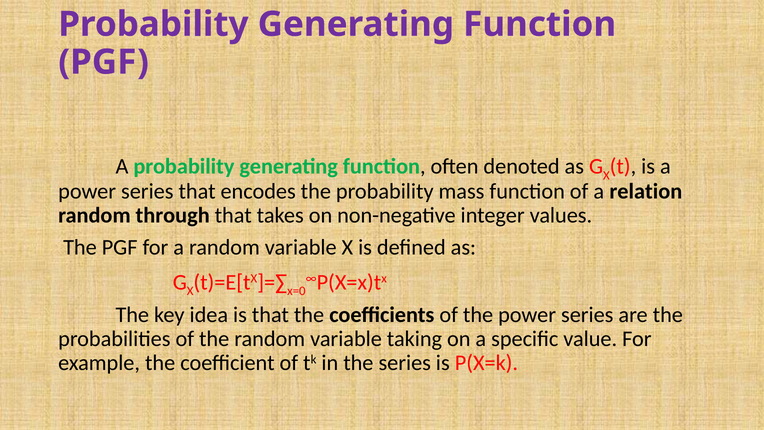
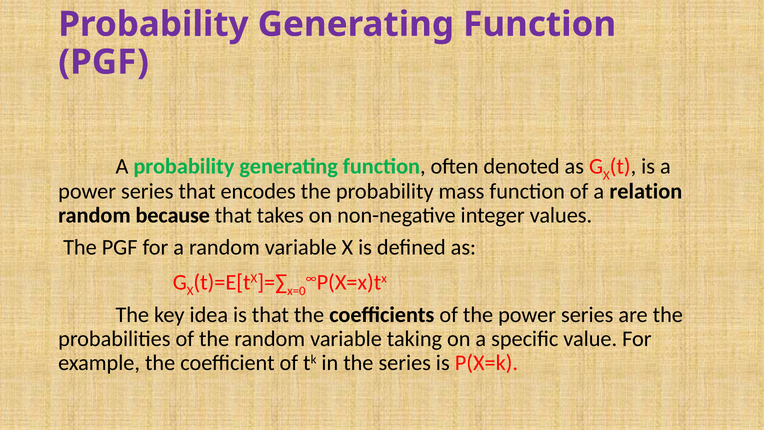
through: through -> because (173, 215)
